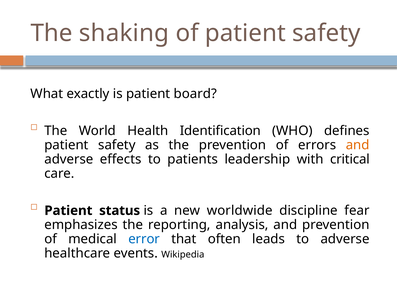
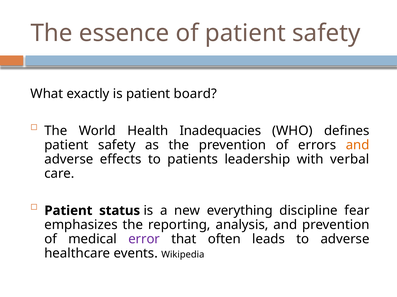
shaking: shaking -> essence (124, 33)
Identification: Identification -> Inadequacies (220, 131)
critical: critical -> verbal (350, 160)
worldwide: worldwide -> everything (240, 211)
error colour: blue -> purple (144, 240)
